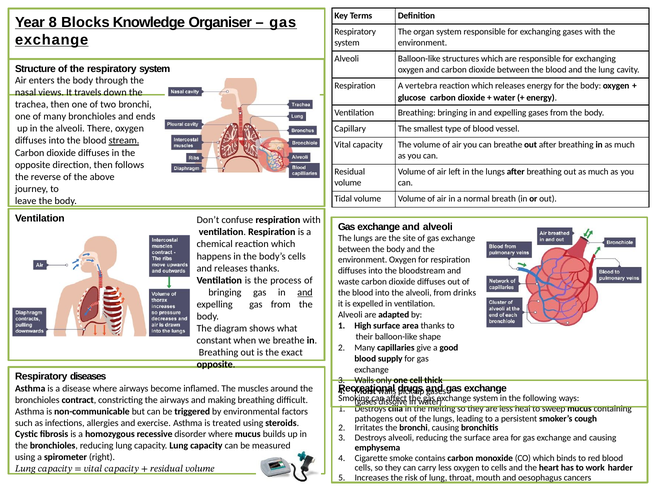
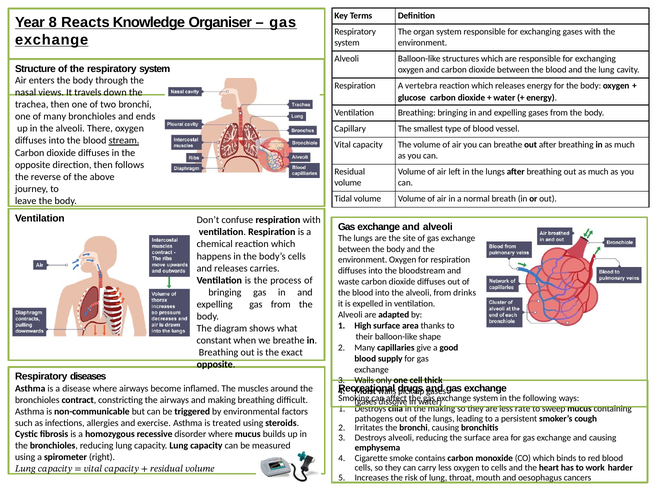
Blocks: Blocks -> Reacts (85, 22)
releases thanks: thanks -> carries (265, 269)
and underline: present -> none (305, 293)
the melting: melting -> making (442, 410)
heal: heal -> rate (523, 410)
